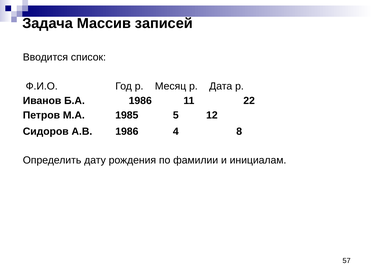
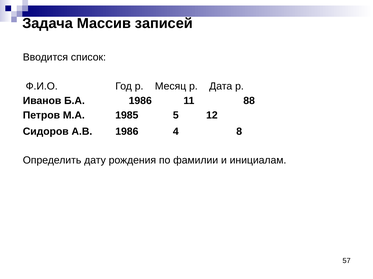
22: 22 -> 88 (249, 101)
